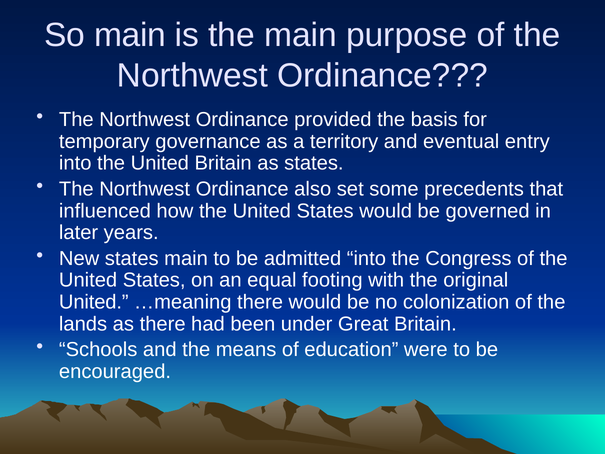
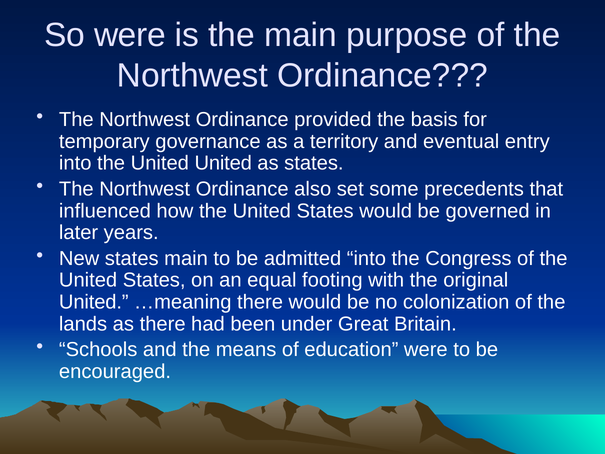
So main: main -> were (130, 35)
United Britain: Britain -> United (223, 163)
